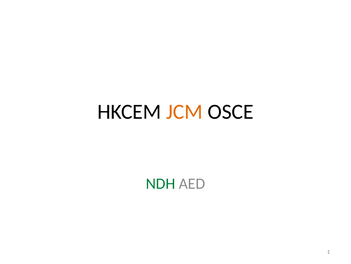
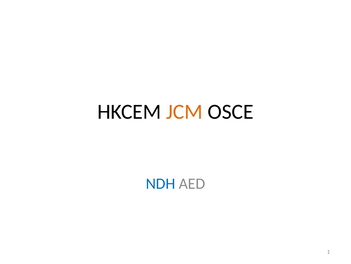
NDH colour: green -> blue (161, 183)
